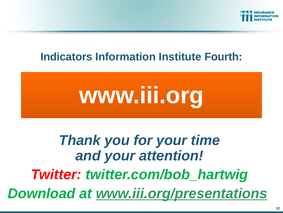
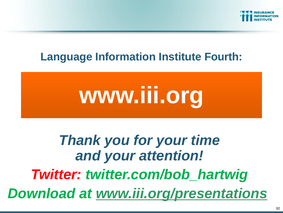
Indicators: Indicators -> Language (66, 57)
